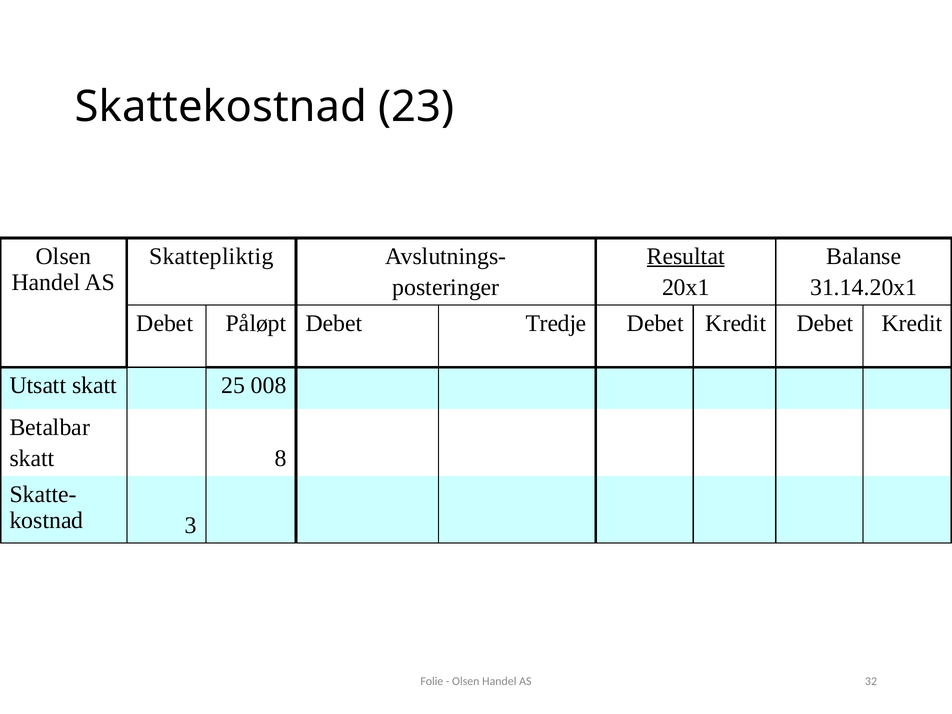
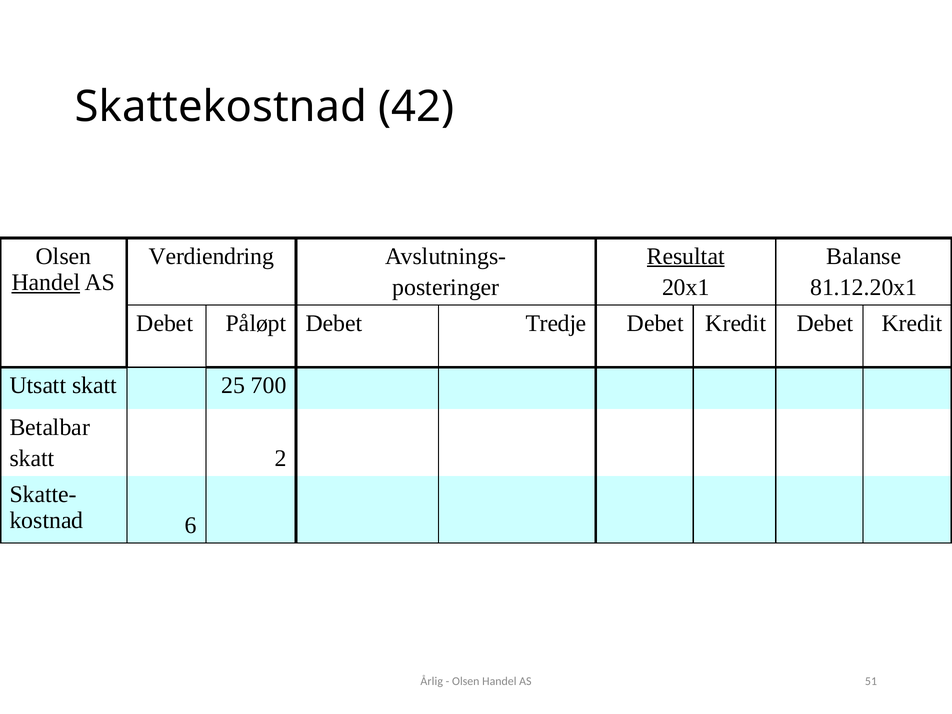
23: 23 -> 42 (416, 107)
Skattepliktig: Skattepliktig -> Verdiendring (211, 256)
Handel underline: none -> present (46, 283)
31.14.20x1: 31.14.20x1 -> 81.12.20x1 (864, 287)
008: 008 -> 700 (269, 385)
8: 8 -> 2 (281, 458)
3: 3 -> 6 (191, 525)
Folie: Folie -> Årlig (432, 682)
32: 32 -> 51 (871, 682)
